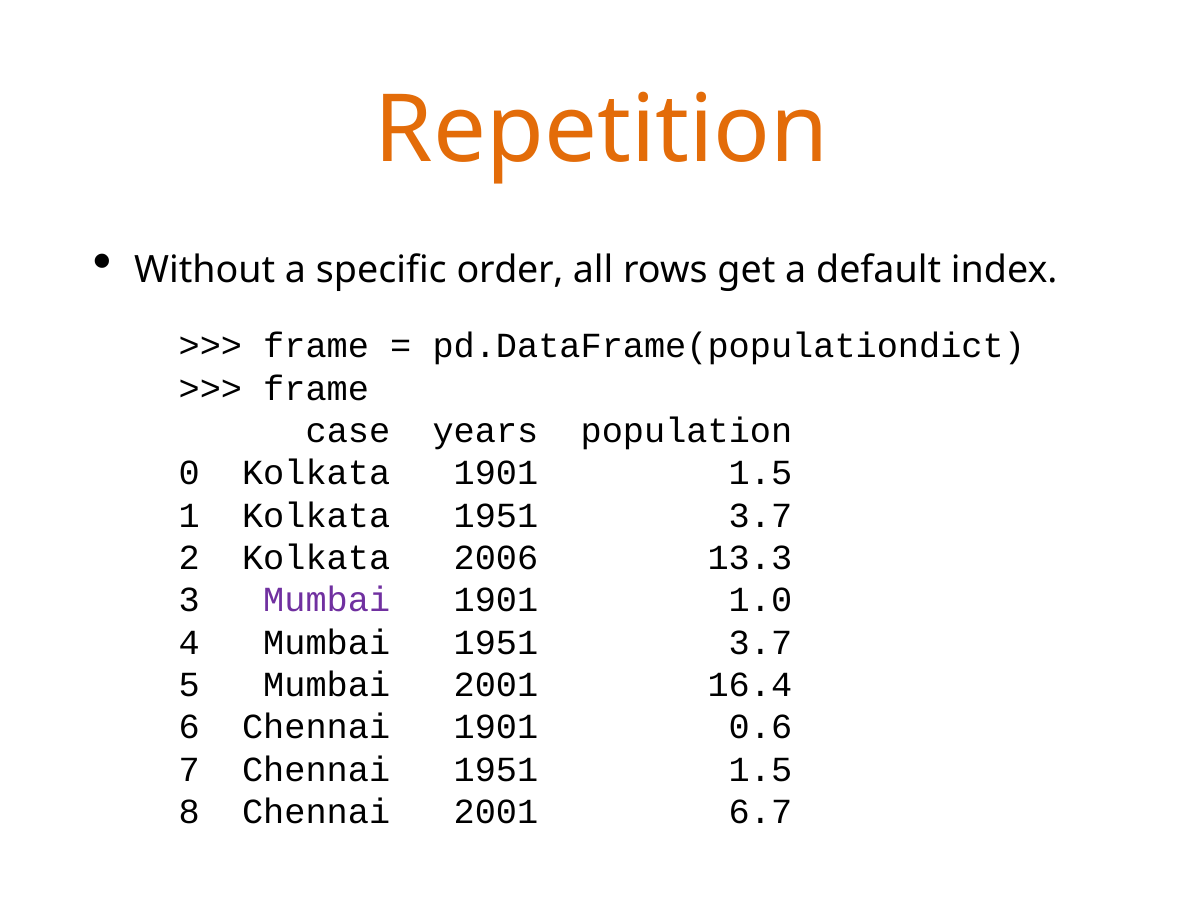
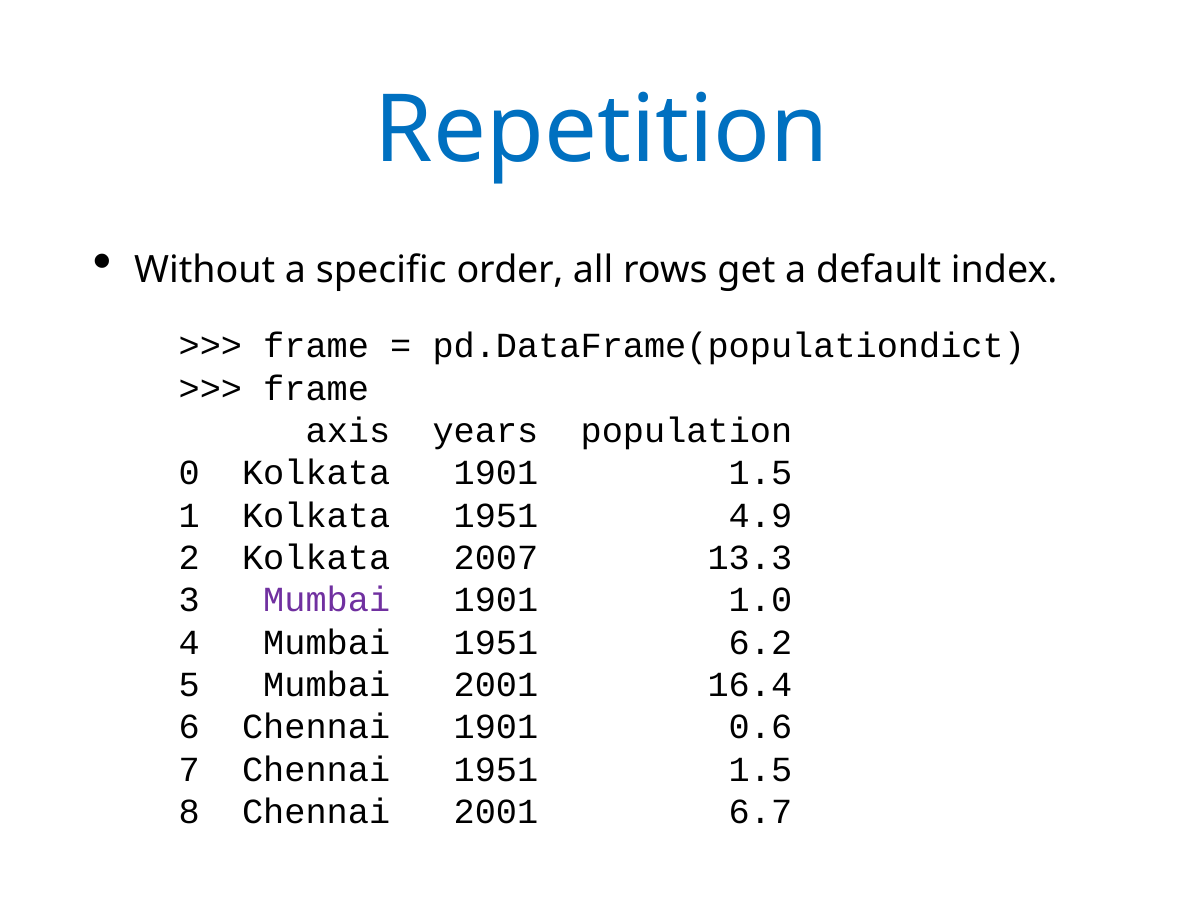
Repetition colour: orange -> blue (602, 130)
case: case -> axis (348, 431)
Kolkata 1951 3.7: 3.7 -> 4.9 (760, 515)
2006: 2006 -> 2007 (496, 558)
Mumbai 1951 3.7: 3.7 -> 6.2 (760, 642)
